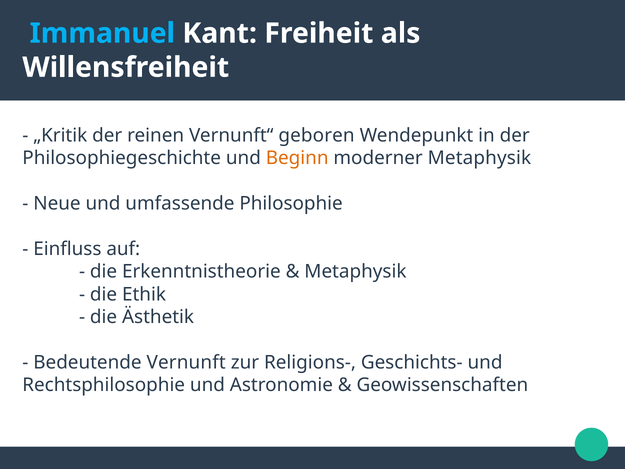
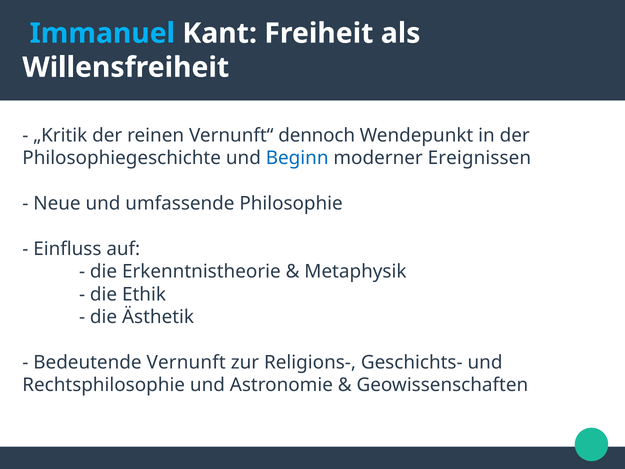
geboren: geboren -> dennoch (317, 135)
Beginn colour: orange -> blue (297, 158)
moderner Metaphysik: Metaphysik -> Ereignissen (479, 158)
